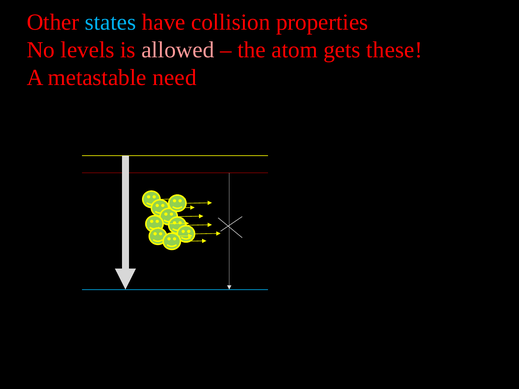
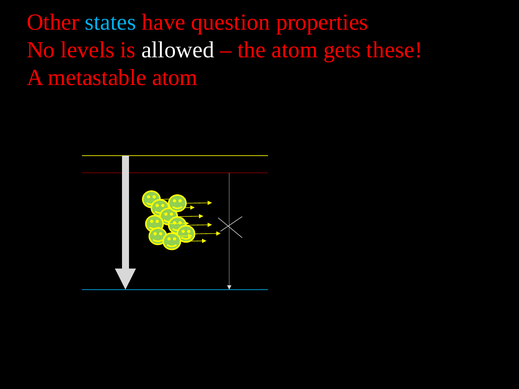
collision: collision -> question (231, 22)
allowed colour: pink -> white (178, 50)
metastable need: need -> atom (175, 78)
